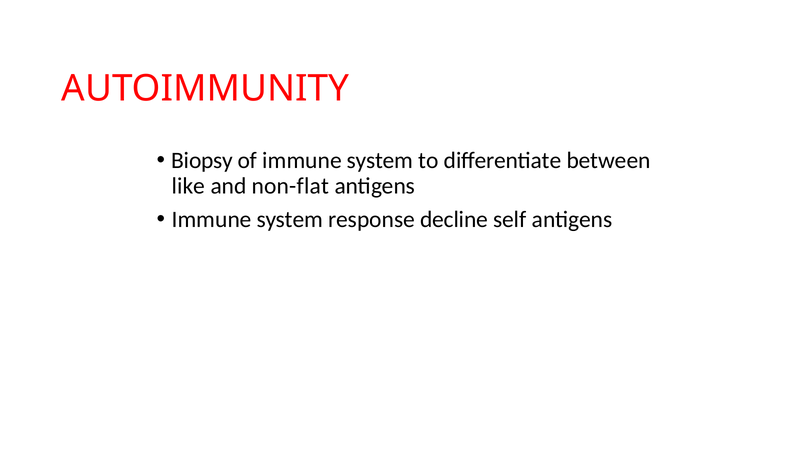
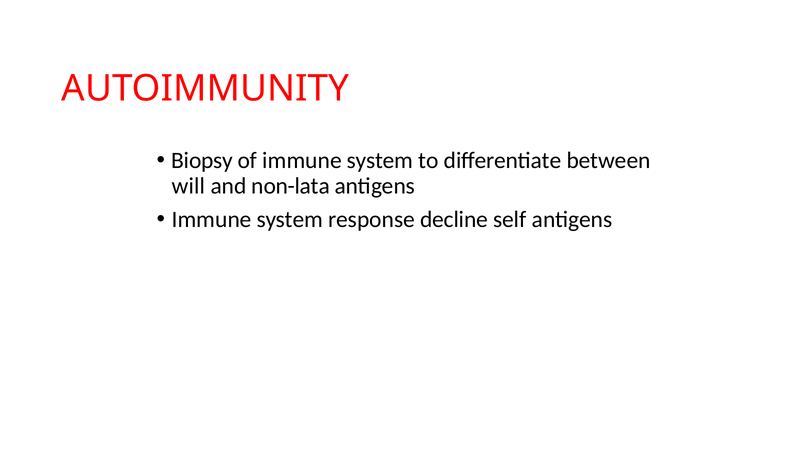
like: like -> will (188, 186)
non-flat: non-flat -> non-lata (291, 186)
